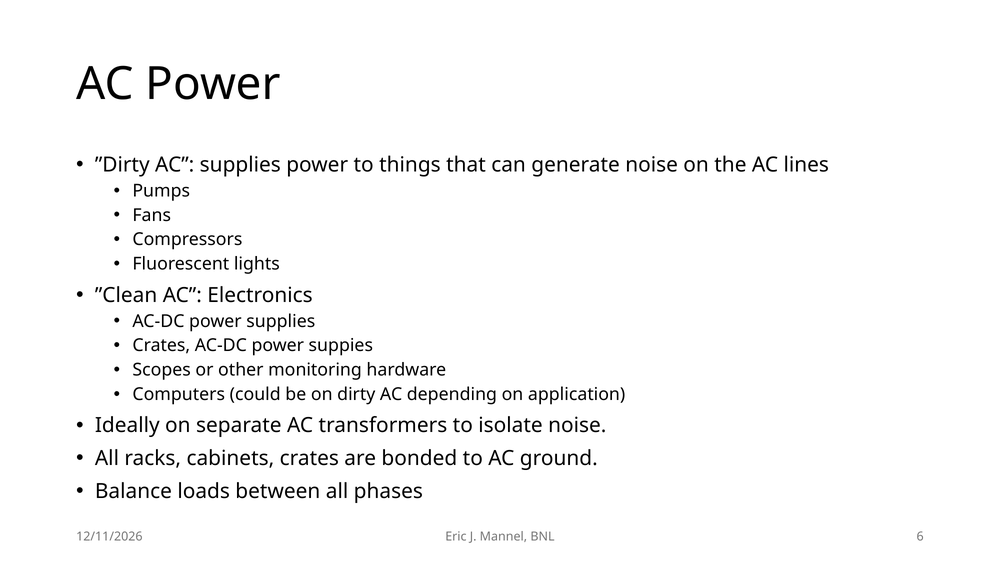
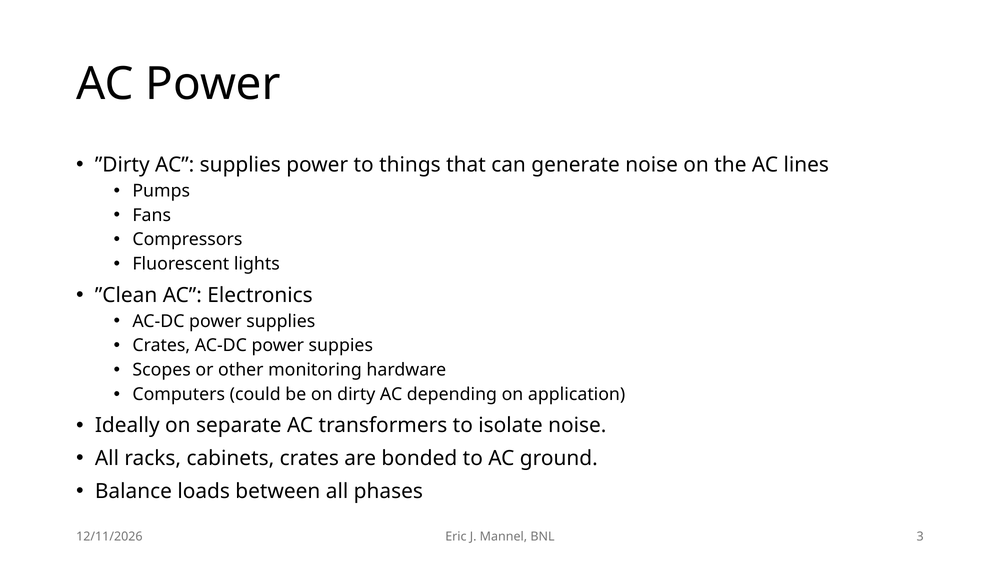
6: 6 -> 3 (920, 536)
